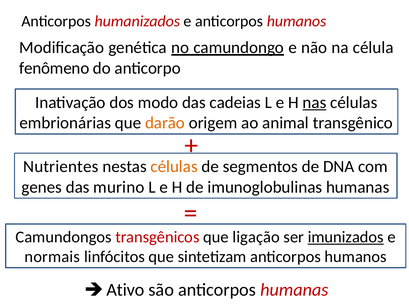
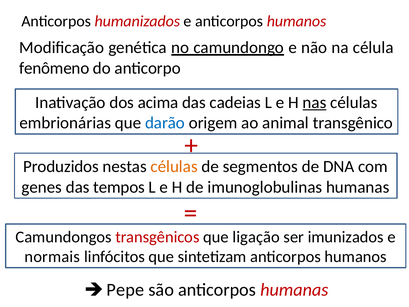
modo: modo -> acima (158, 102)
darão colour: orange -> blue (165, 123)
Nutrientes: Nutrientes -> Produzidos (61, 166)
murino: murino -> tempos (119, 187)
imunizados underline: present -> none (346, 237)
Ativo: Ativo -> Pepe (125, 290)
